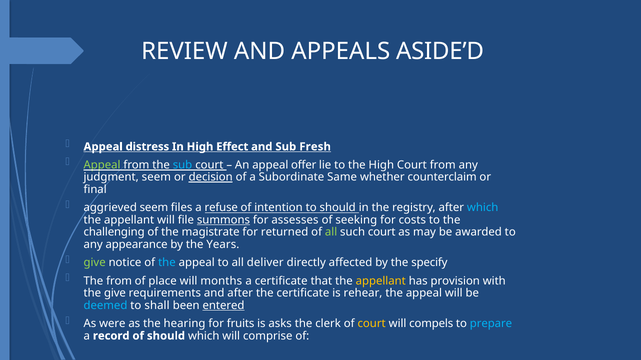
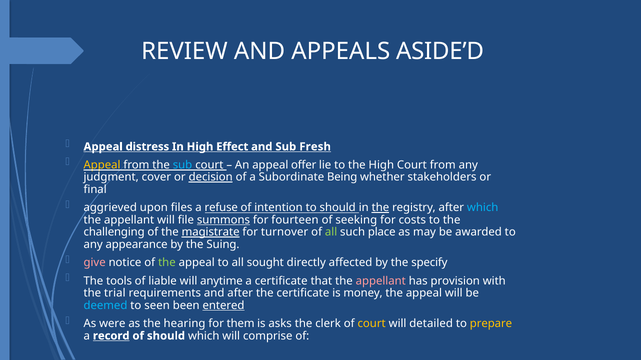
Appeal colour: light green -> yellow (102, 165)
judgment seem: seem -> cover (156, 177)
Same: Same -> Being (342, 177)
counterclaim: counterclaim -> stakeholders (442, 177)
aggrieved seem: seem -> upon (154, 208)
the underline: none -> present (380, 208)
assesses: assesses -> fourteen (295, 220)
magistrate underline: none -> present (211, 232)
returned: returned -> turnover (285, 232)
such court: court -> place (382, 232)
Years: Years -> Suing (223, 245)
give colour: light green -> pink (95, 263)
the colour: light blue -> light green (167, 263)
deliver: deliver -> sought (265, 263)
The from: from -> tools (119, 281)
place: place -> liable (163, 281)
months: months -> anytime (221, 281)
appellant colour: yellow -> pink (381, 281)
the give: give -> trial (115, 294)
rehear: rehear -> money (363, 294)
shall: shall -> seen (157, 306)
fruits: fruits -> them (241, 324)
compels: compels -> detailed (431, 324)
prepare colour: light blue -> yellow (491, 324)
record underline: none -> present (111, 336)
